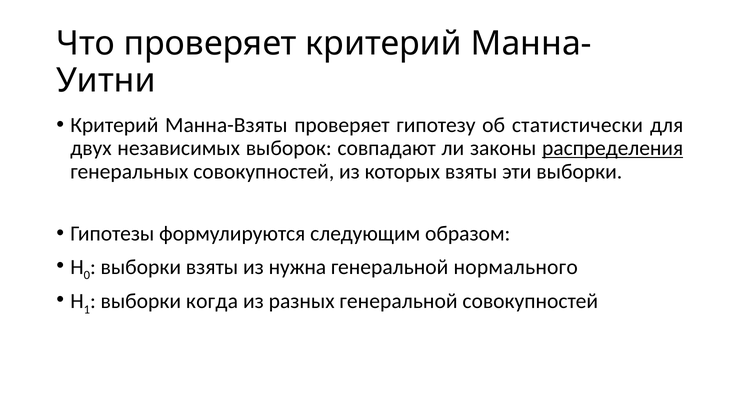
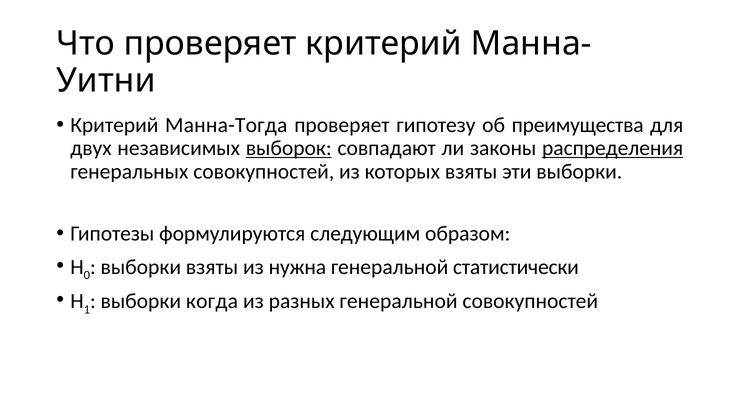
Манна-Взяты: Манна-Взяты -> Манна-Тогда (226, 125)
статистически: статистически -> преимущества (578, 125)
выборок underline: none -> present (289, 148)
нормального: нормального -> статистически (516, 267)
